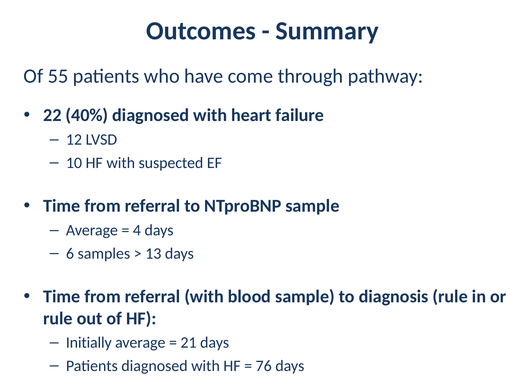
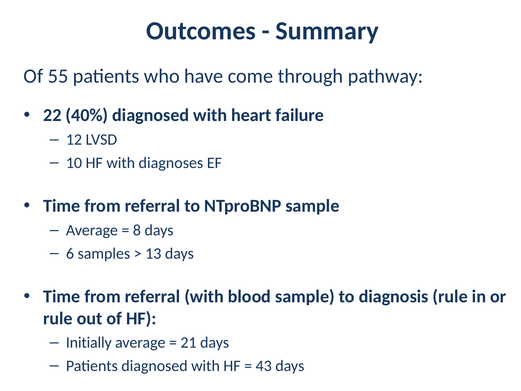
suspected: suspected -> diagnoses (171, 163)
4: 4 -> 8 (137, 230)
76: 76 -> 43 (264, 366)
